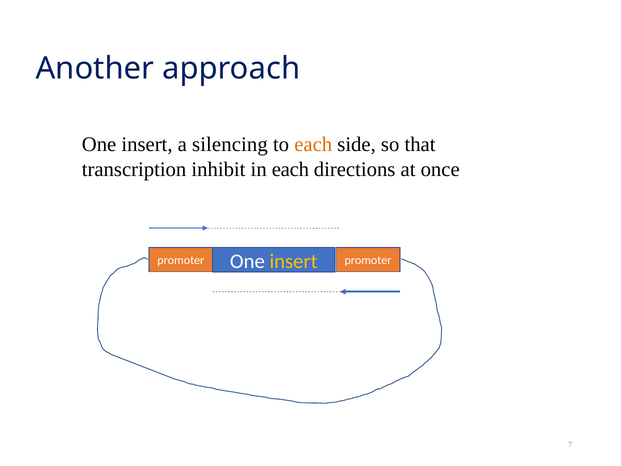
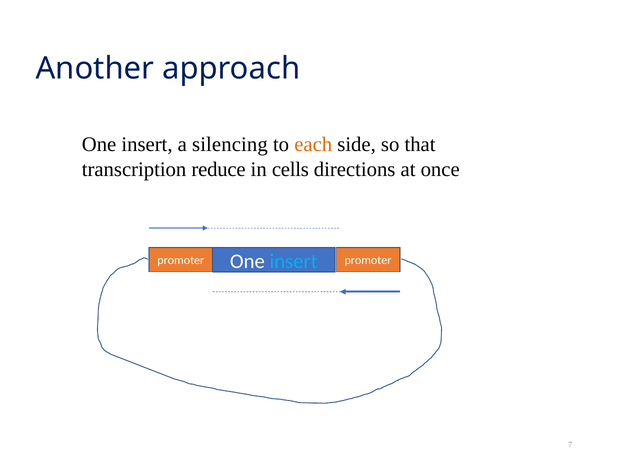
inhibit: inhibit -> reduce (219, 169)
in each: each -> cells (290, 169)
insert colour: yellow -> light blue (294, 261)
